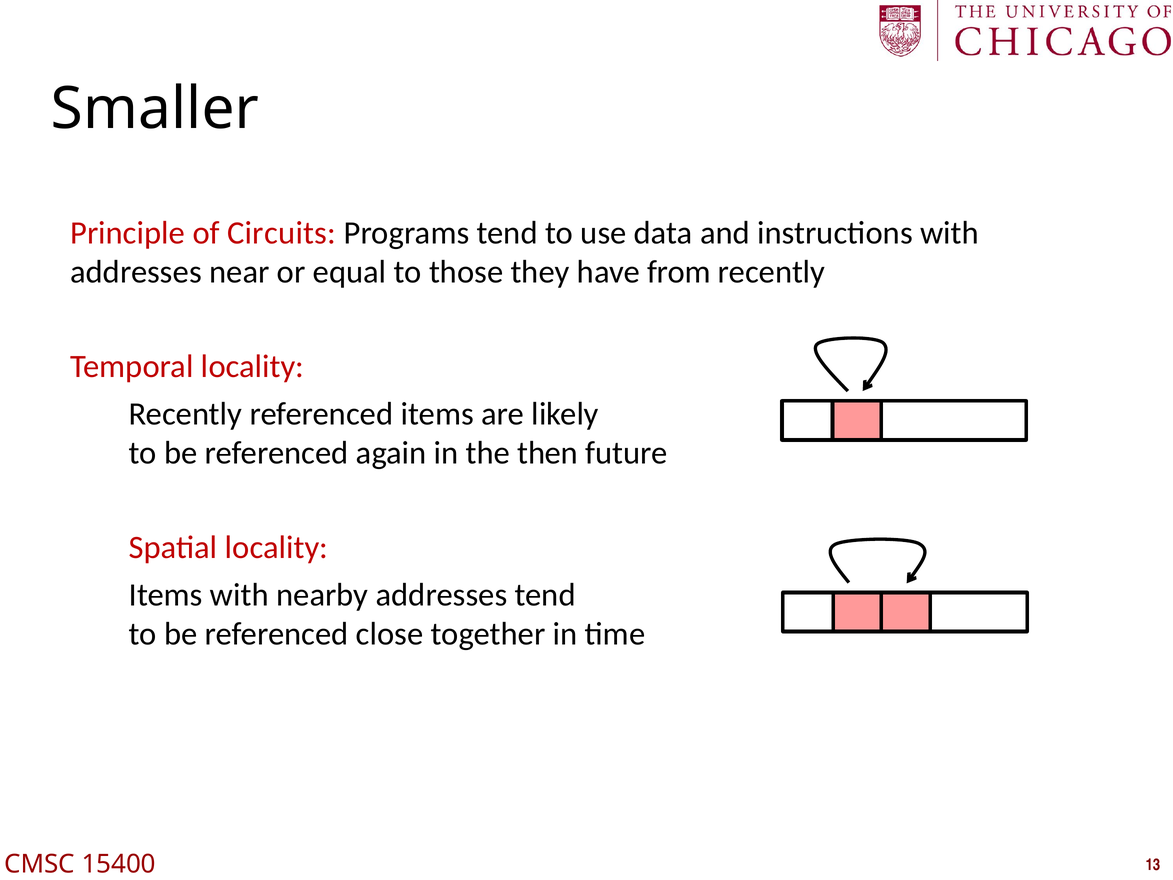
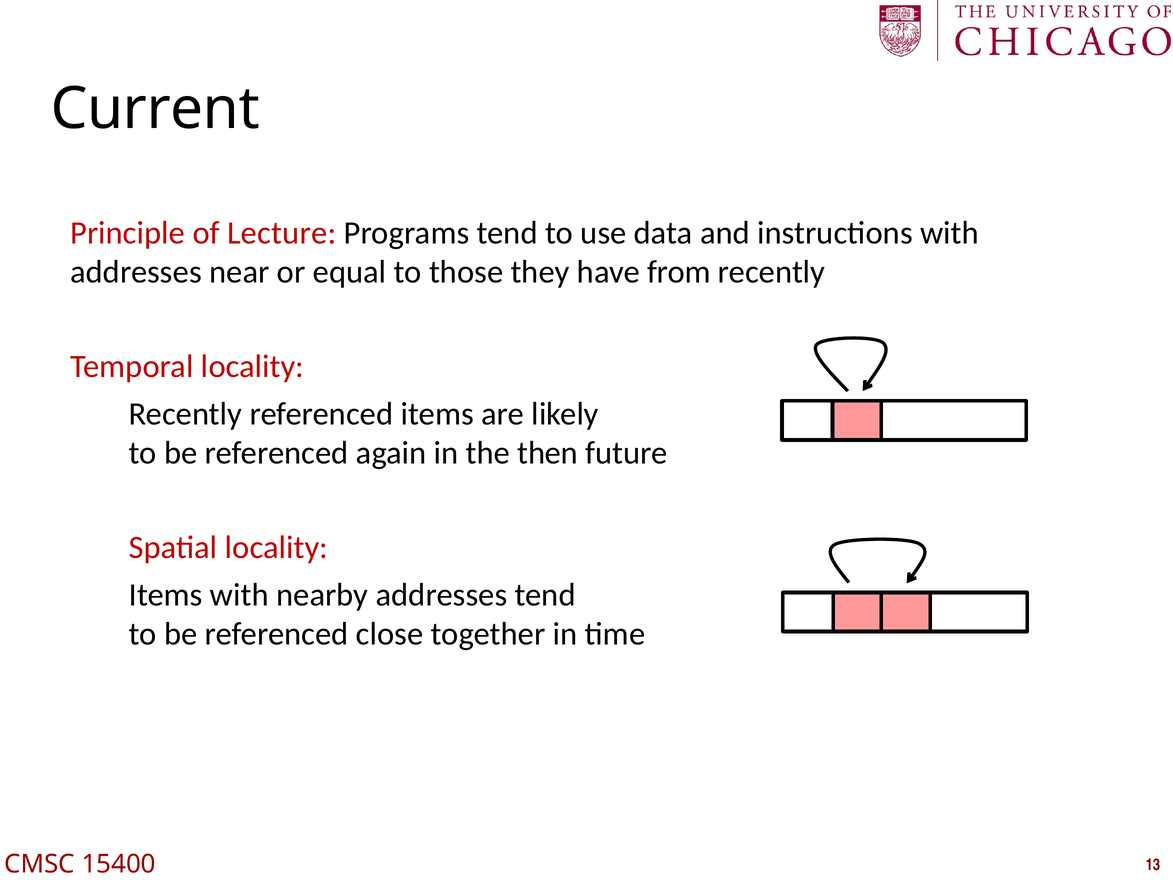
Smaller: Smaller -> Current (155, 109)
Circuits: Circuits -> Lecture (282, 233)
